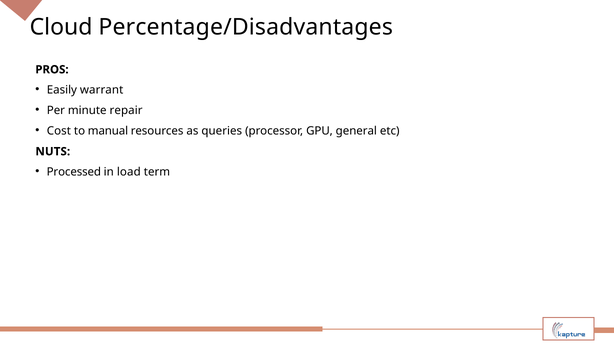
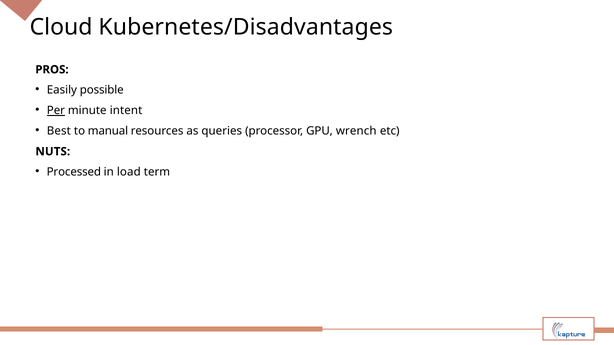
Percentage/Disadvantages: Percentage/Disadvantages -> Kubernetes/Disadvantages (246, 27)
warrant: warrant -> possible (102, 90)
Per underline: none -> present (56, 111)
repair: repair -> intent (126, 111)
Cost: Cost -> Best (59, 131)
general: general -> wrench (356, 131)
